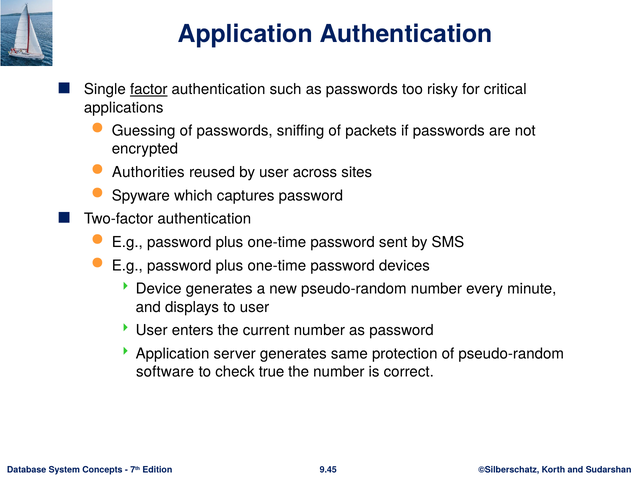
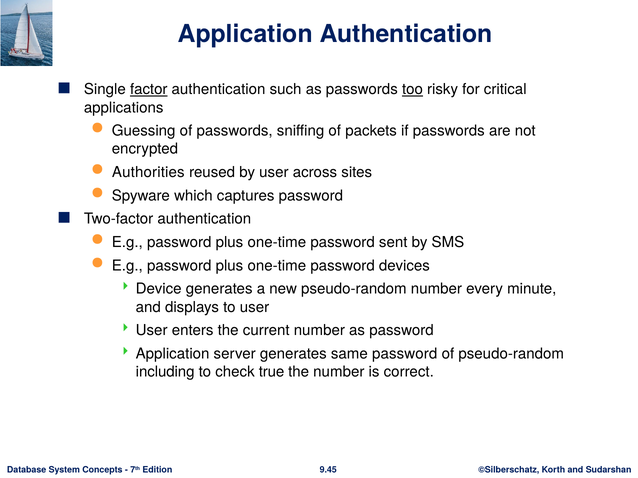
too underline: none -> present (412, 90)
same protection: protection -> password (405, 354)
software: software -> including (165, 372)
